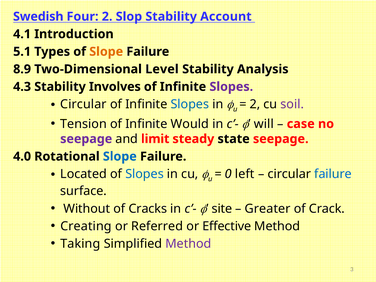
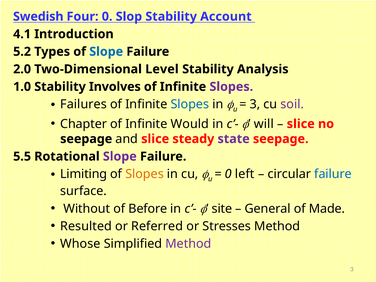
Four 2: 2 -> 0 (107, 17)
5.1: 5.1 -> 5.2 (22, 52)
Slope colour: orange -> blue (106, 52)
8.9: 8.9 -> 2.0 (22, 69)
4.3: 4.3 -> 1.0 (22, 87)
Circular: Circular -> Failures (83, 104)
2: 2 -> 3 (255, 104)
Tension: Tension -> Chapter (84, 124)
case: case -> slice (301, 124)
seepage colour: purple -> black (86, 139)
and limit: limit -> slice (155, 139)
state colour: black -> purple (234, 139)
4.0: 4.0 -> 5.5 (22, 156)
Slope colour: blue -> purple (120, 156)
Located: Located -> Limiting (84, 174)
Slopes colour: blue -> orange (145, 174)
Cracks: Cracks -> Before (148, 209)
Greater: Greater -> General (268, 209)
Crack: Crack -> Made (327, 209)
Creating: Creating -> Resulted (86, 226)
Effective: Effective -> Stresses (227, 226)
Taking: Taking -> Whose (80, 244)
